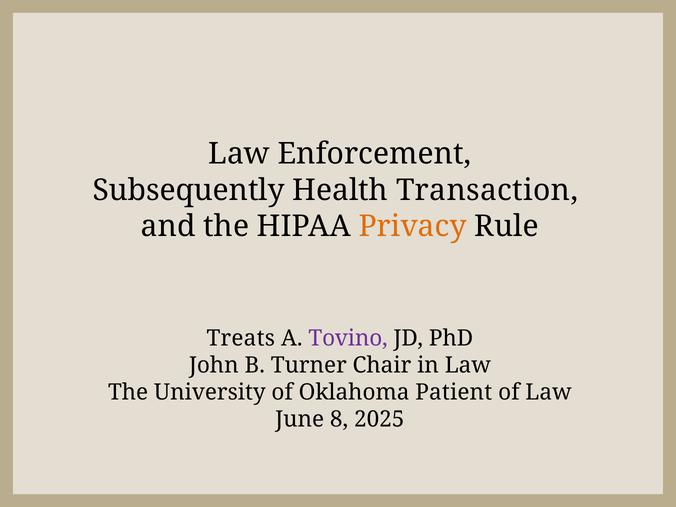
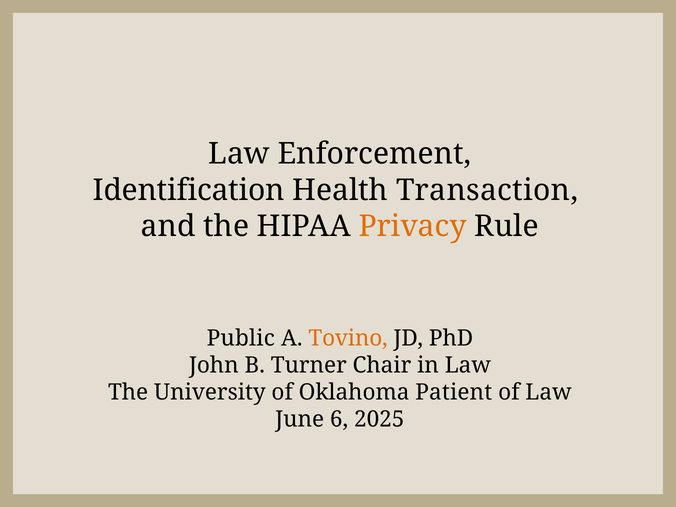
Subsequently: Subsequently -> Identification (189, 190)
Treats: Treats -> Public (241, 338)
Tovino colour: purple -> orange (348, 338)
8: 8 -> 6 (339, 419)
